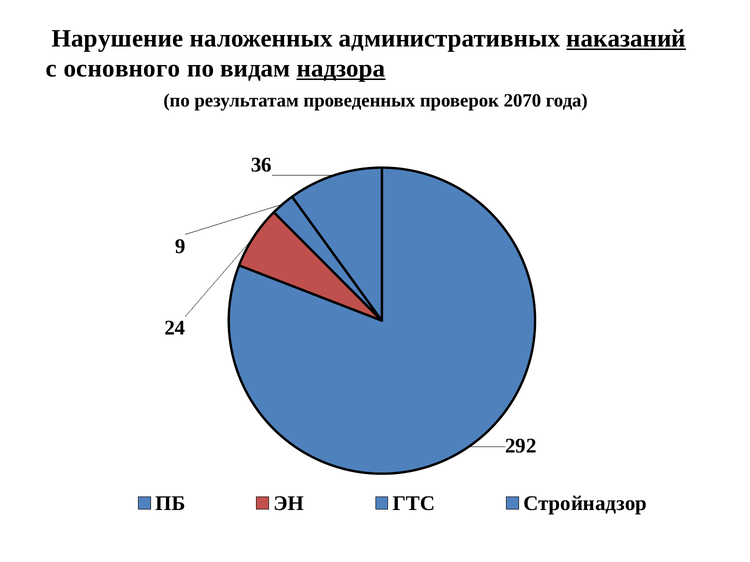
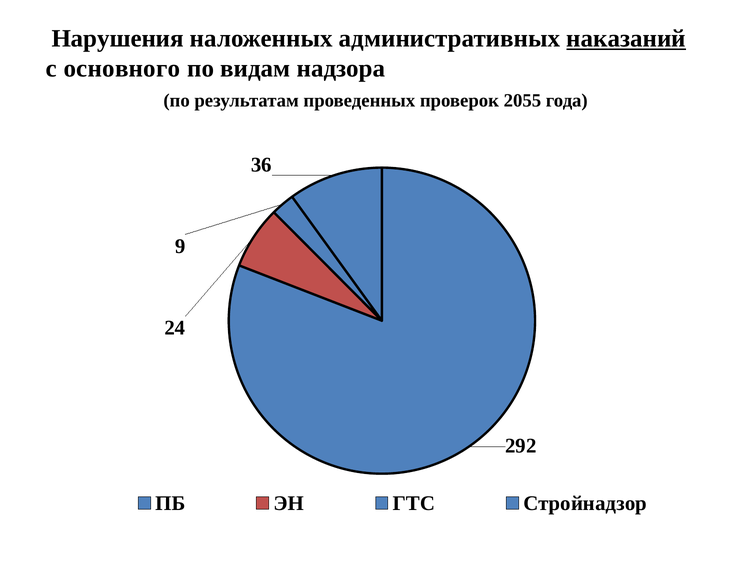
Нарушение: Нарушение -> Нарушения (118, 39)
надзора underline: present -> none (341, 69)
2070: 2070 -> 2055 (522, 101)
